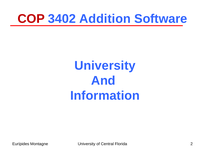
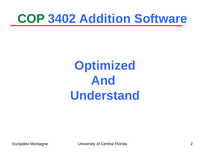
COP colour: red -> green (31, 19)
University: University -> Optimized (105, 65)
Information: Information -> Understand (105, 95)
